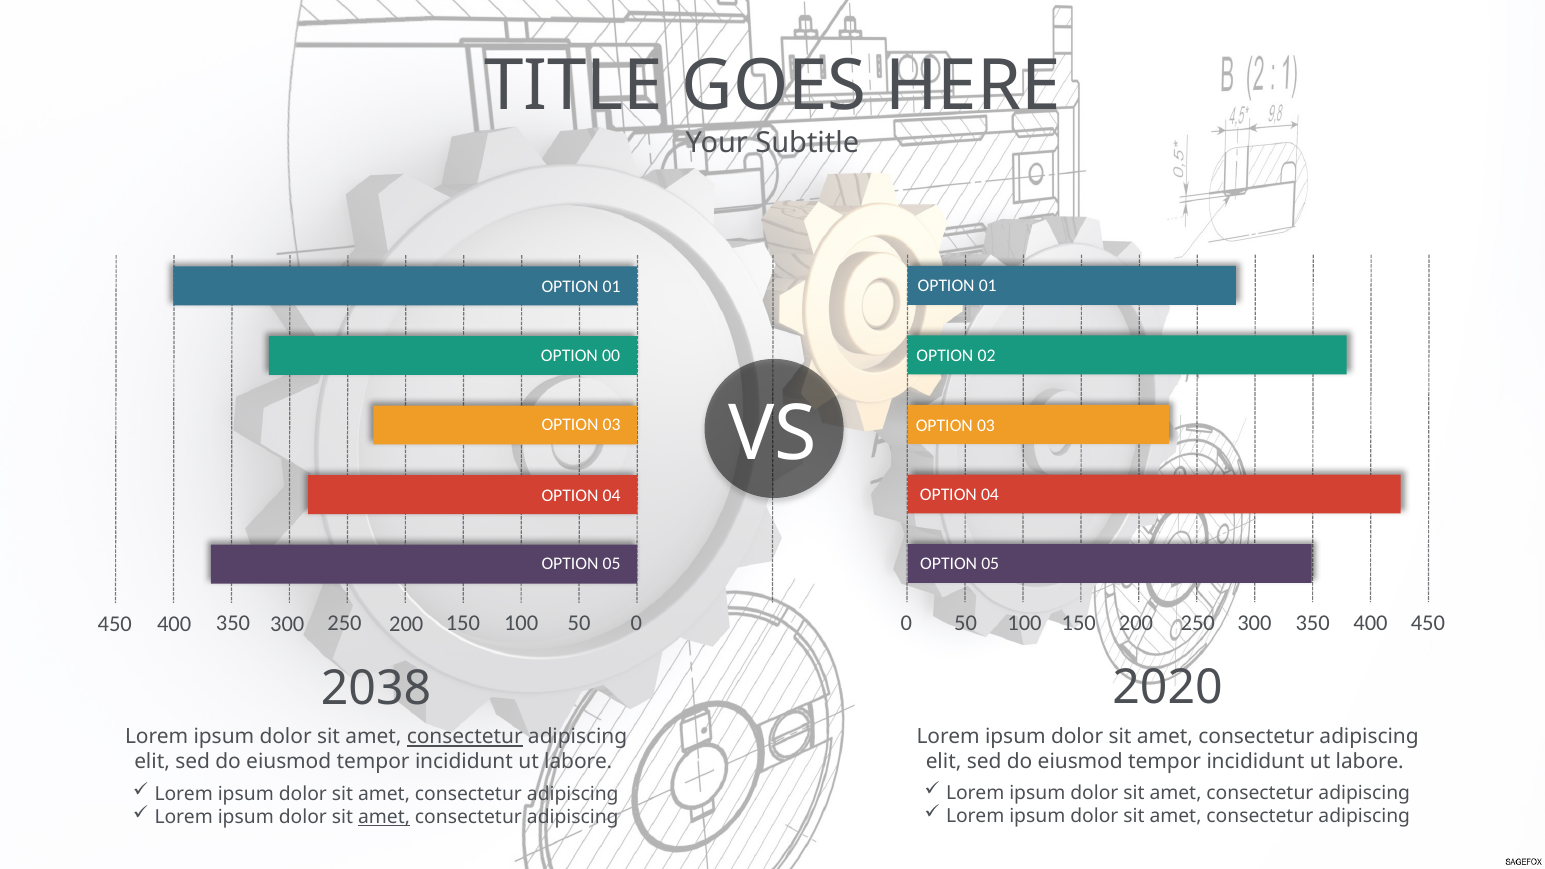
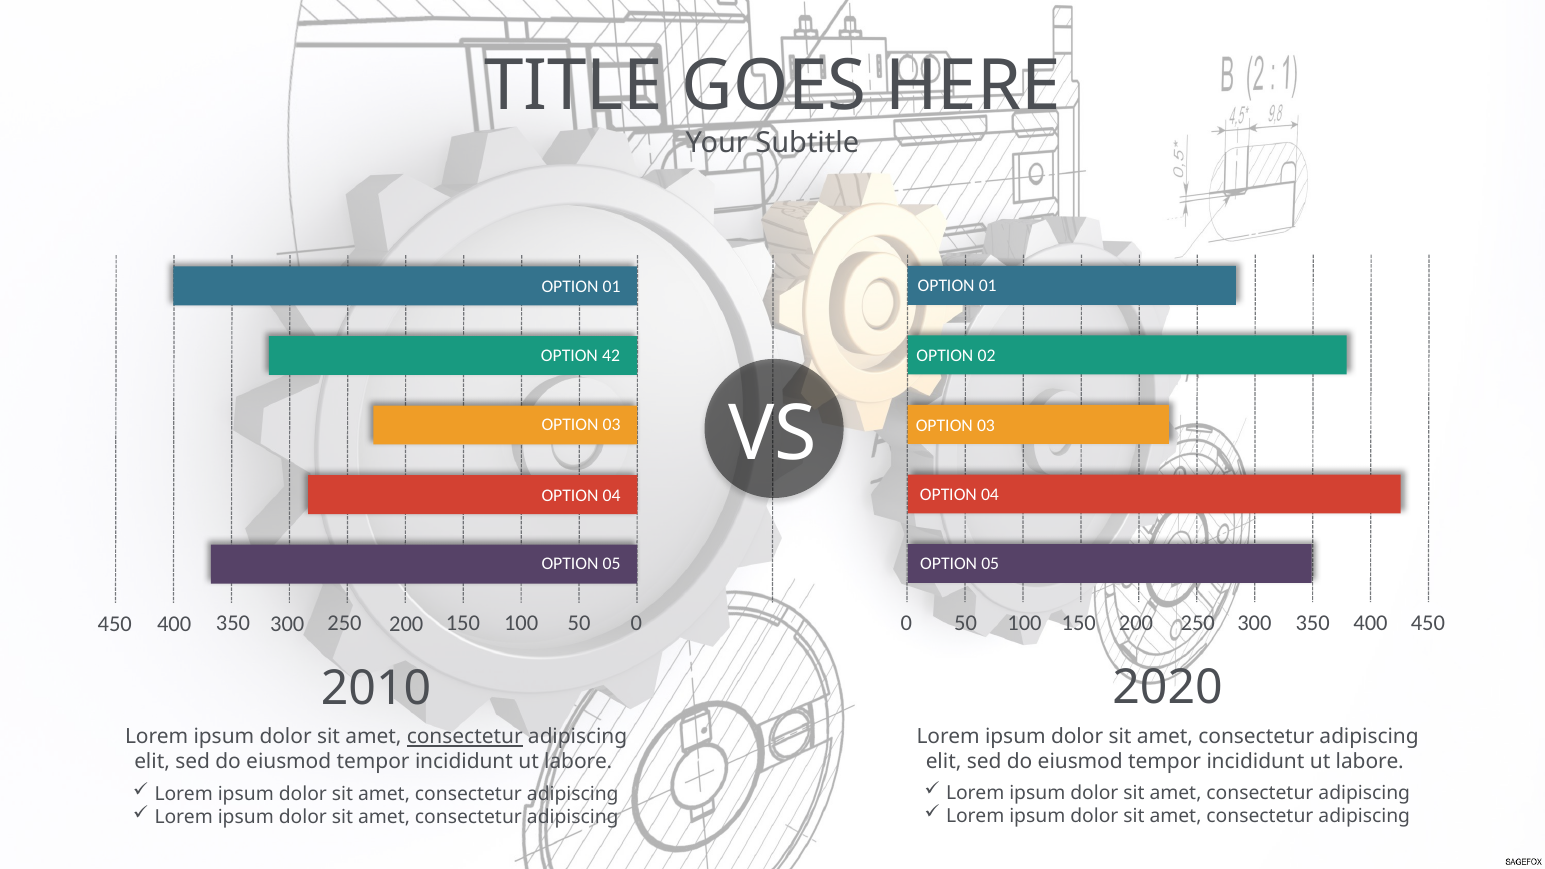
00: 00 -> 42 (611, 356)
2038: 2038 -> 2010 (376, 688)
amet underline: present -> none (384, 817)
